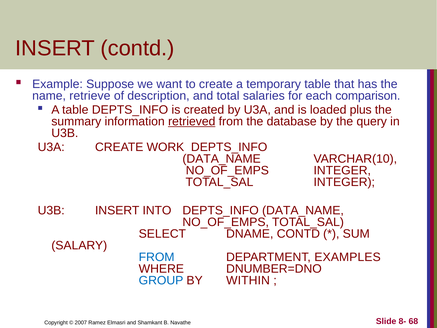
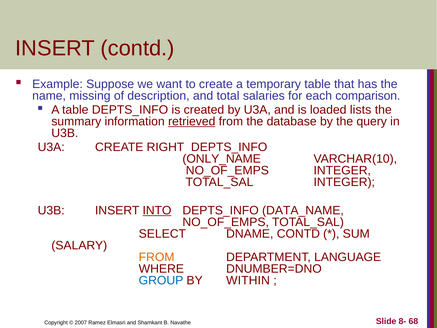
retrieve: retrieve -> missing (90, 96)
plus: plus -> lists (361, 110)
WORK: WORK -> RIGHT (165, 147)
DATA_NAME: DATA_NAME -> ONLY_NAME (222, 159)
INTO underline: none -> present (157, 210)
FROM colour: blue -> orange (157, 257)
EXAMPLES: EXAMPLES -> LANGUAGE (348, 257)
